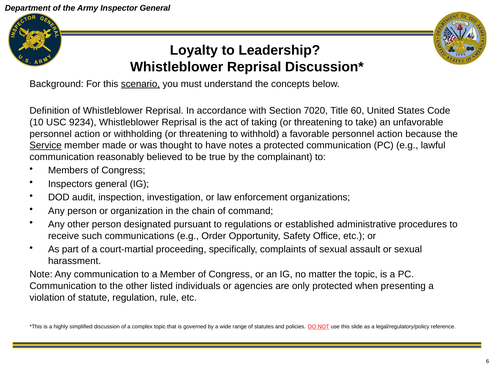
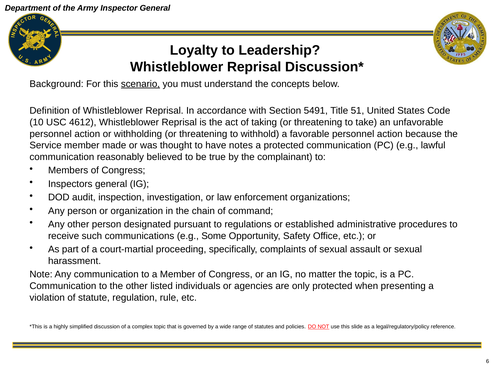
7020: 7020 -> 5491 (316, 111)
60: 60 -> 51 (357, 111)
9234: 9234 -> 4612 (83, 122)
Service underline: present -> none (46, 145)
Order: Order -> Some (214, 236)
